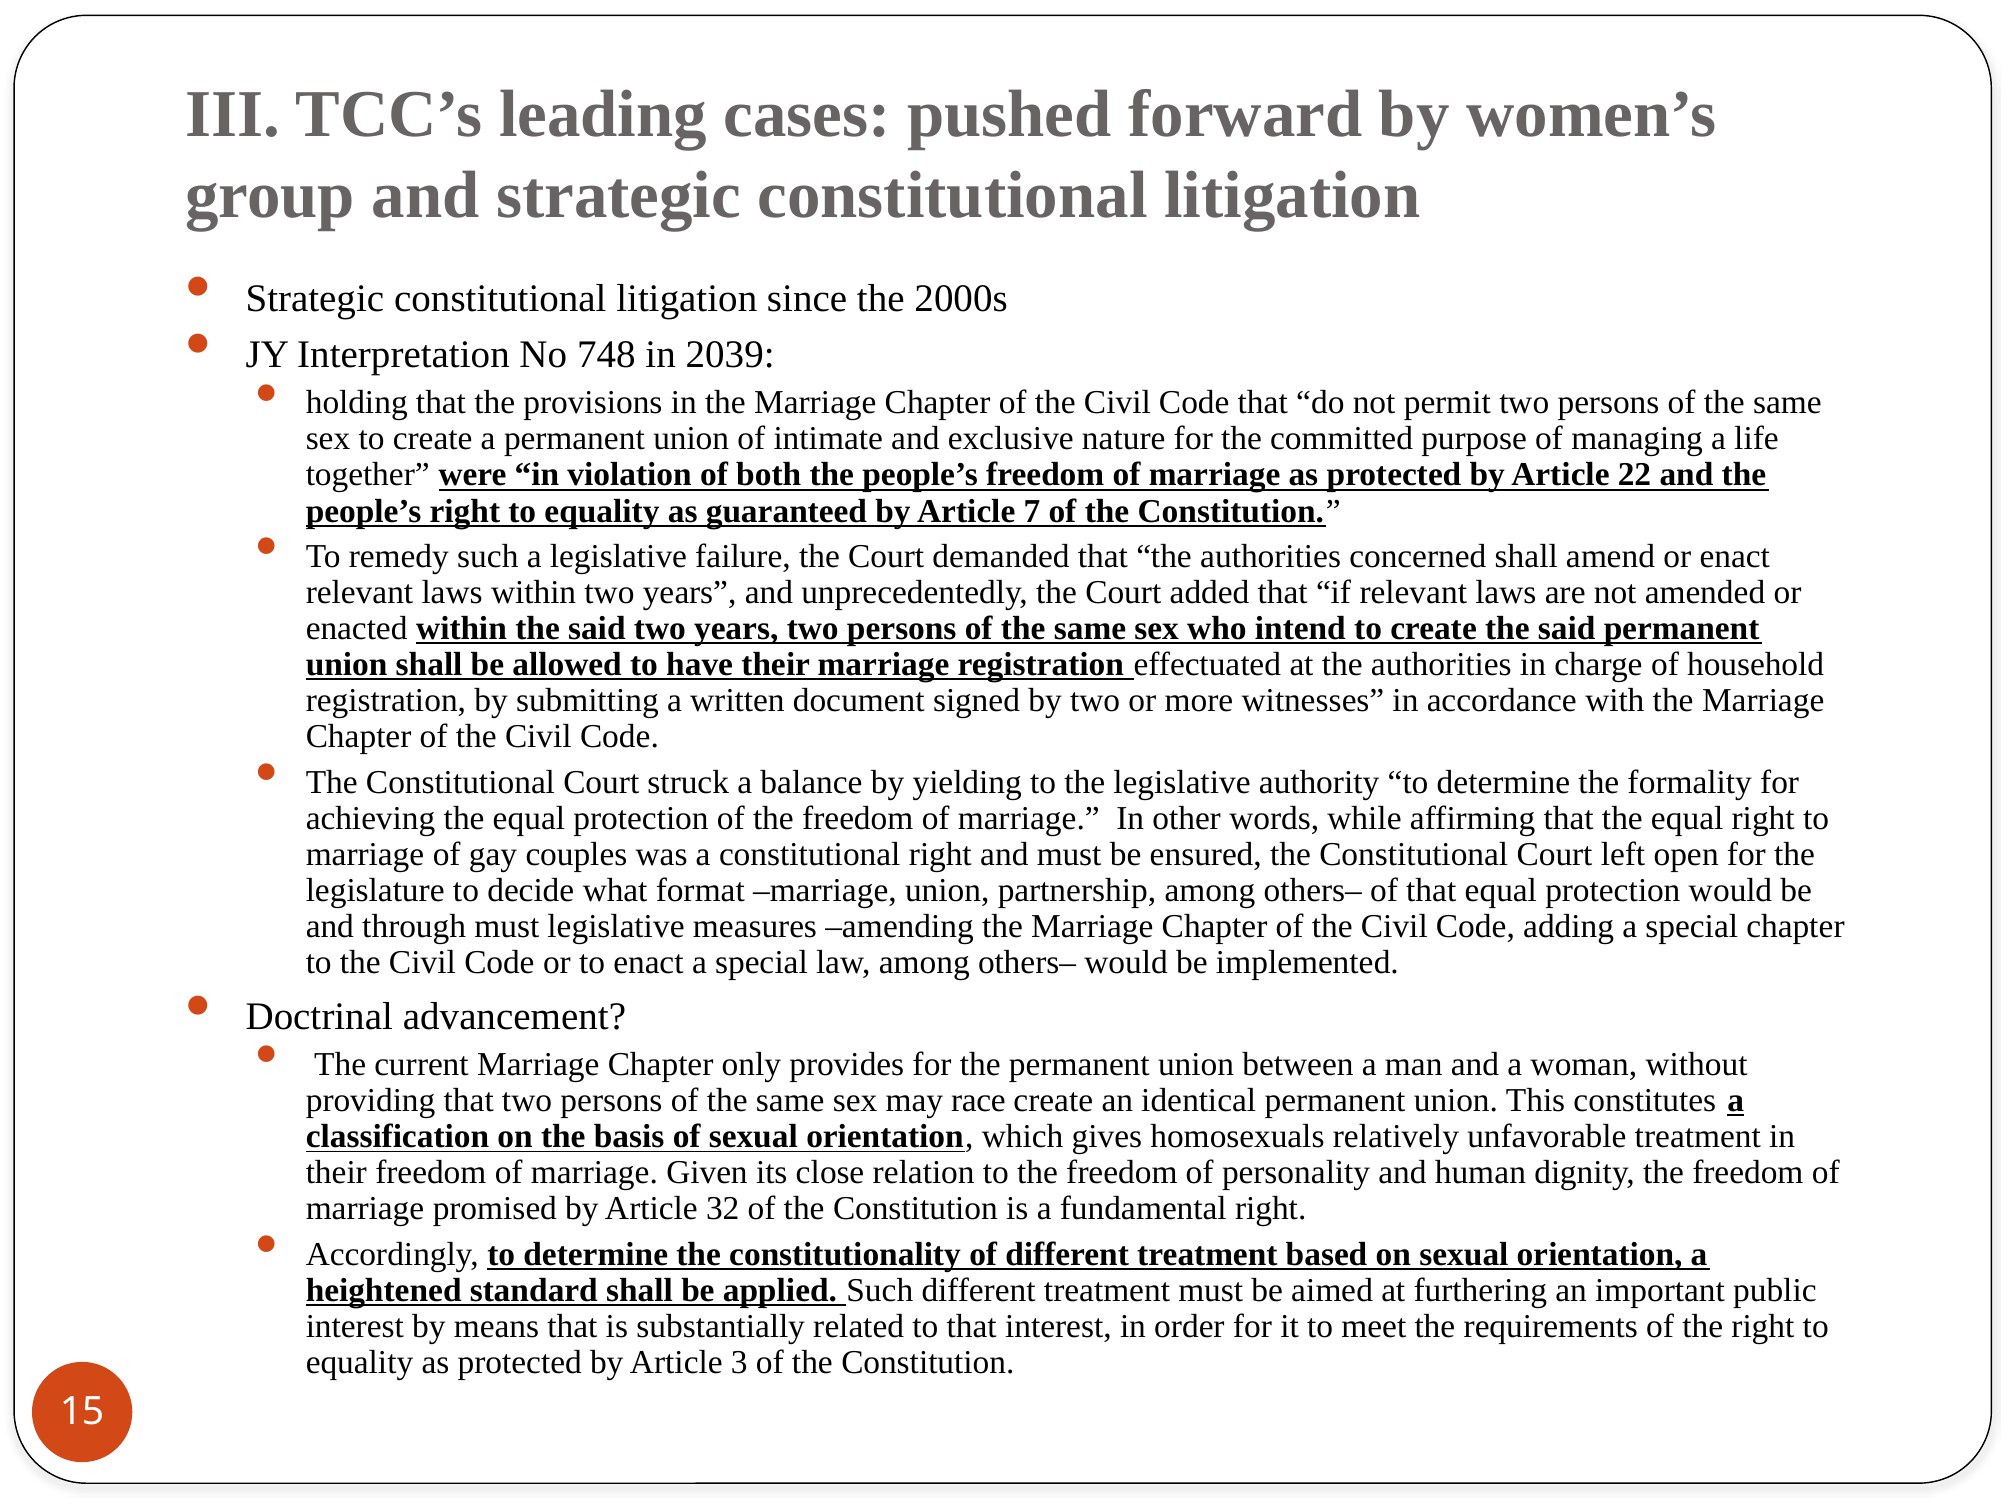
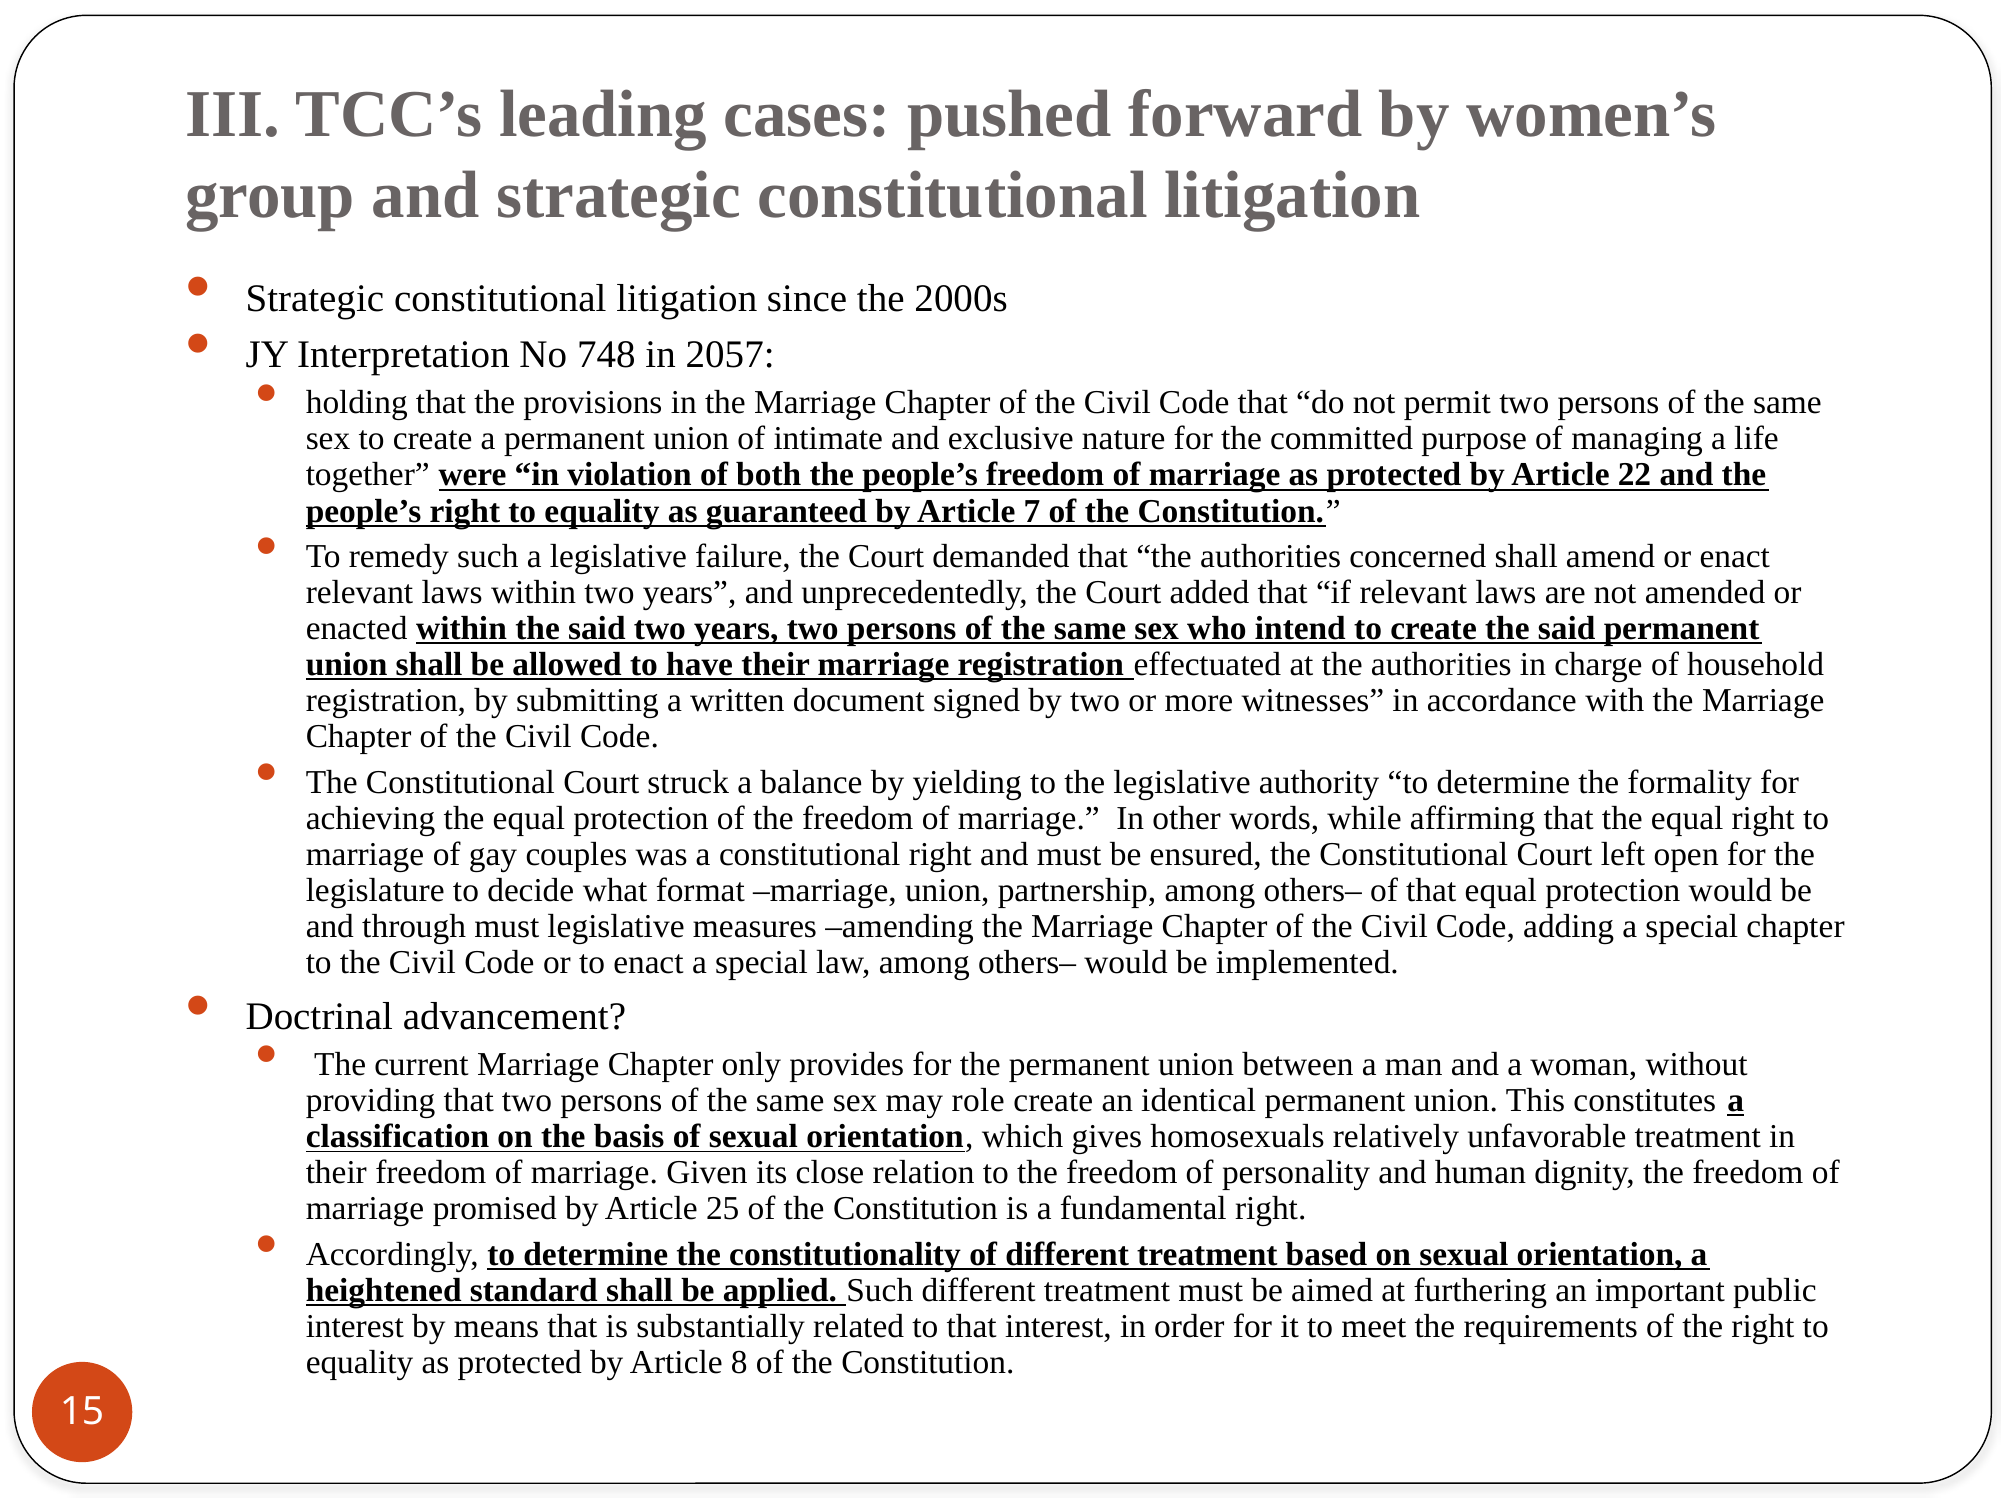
2039: 2039 -> 2057 (730, 355)
race: race -> role (978, 1101)
32: 32 -> 25 (723, 1209)
3: 3 -> 8 (739, 1363)
